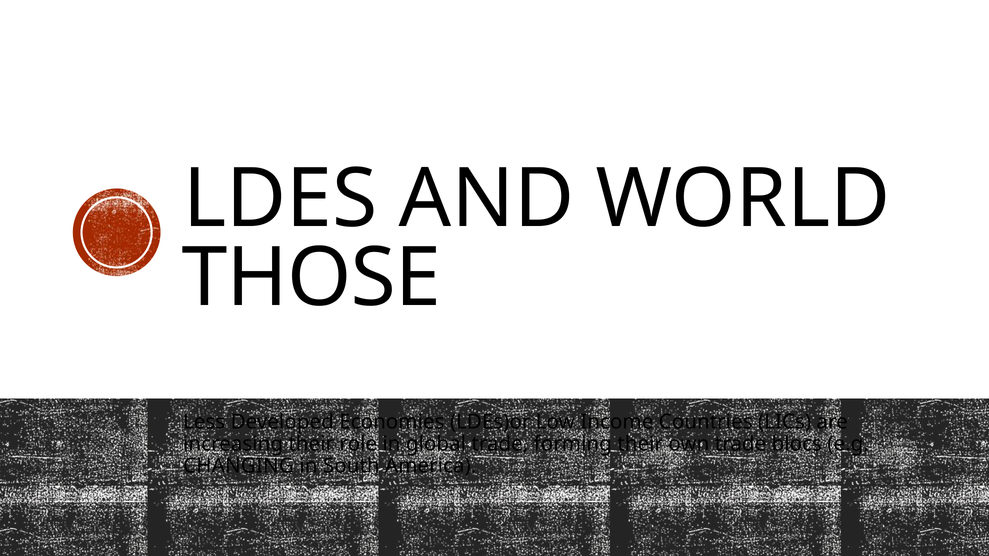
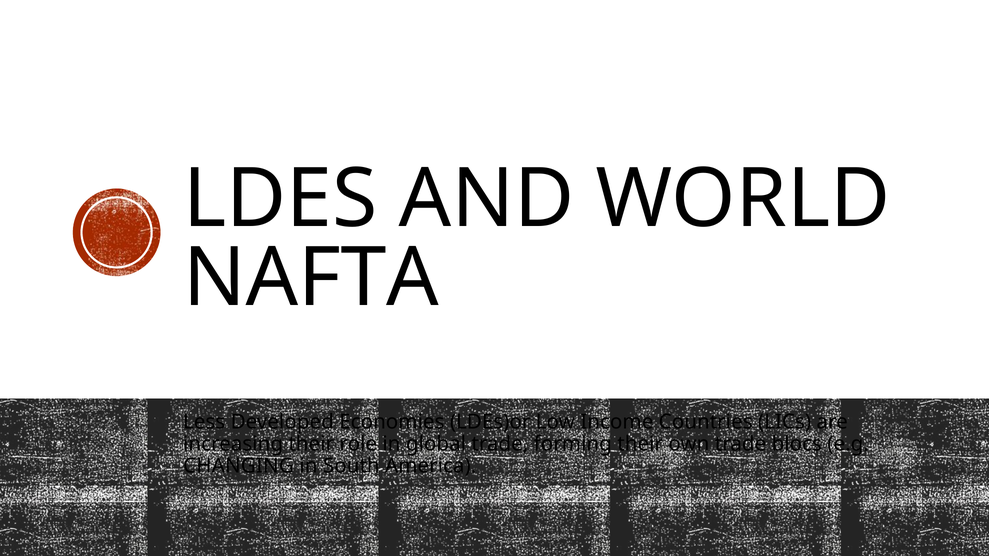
THOSE: THOSE -> NAFTA (311, 278)
